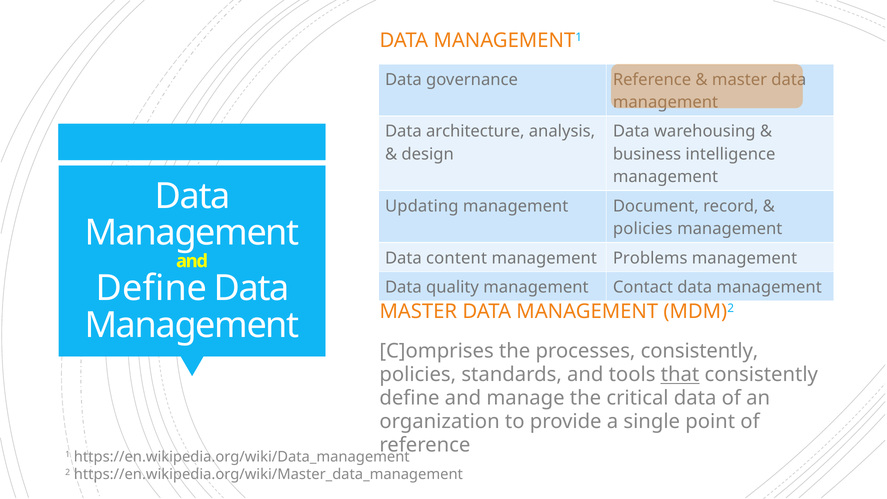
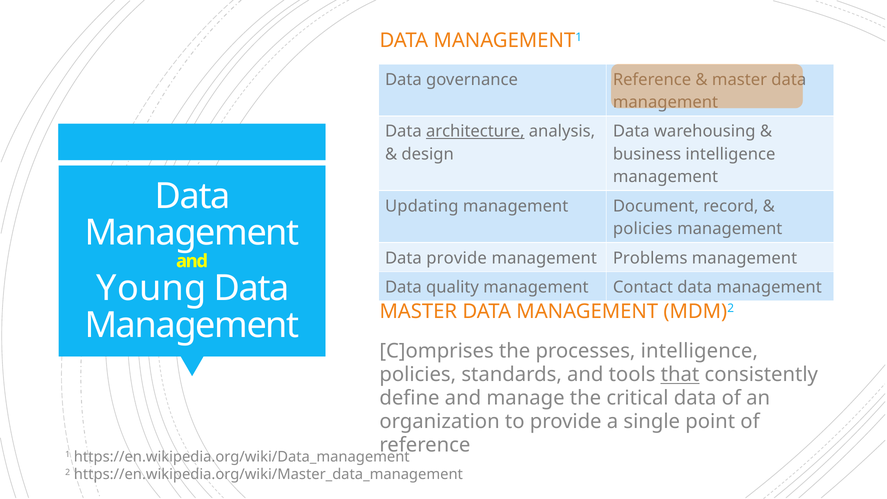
architecture underline: none -> present (475, 131)
Data content: content -> provide (457, 258)
Define: Define -> Young (151, 288)
processes consistently: consistently -> intelligence (699, 351)
